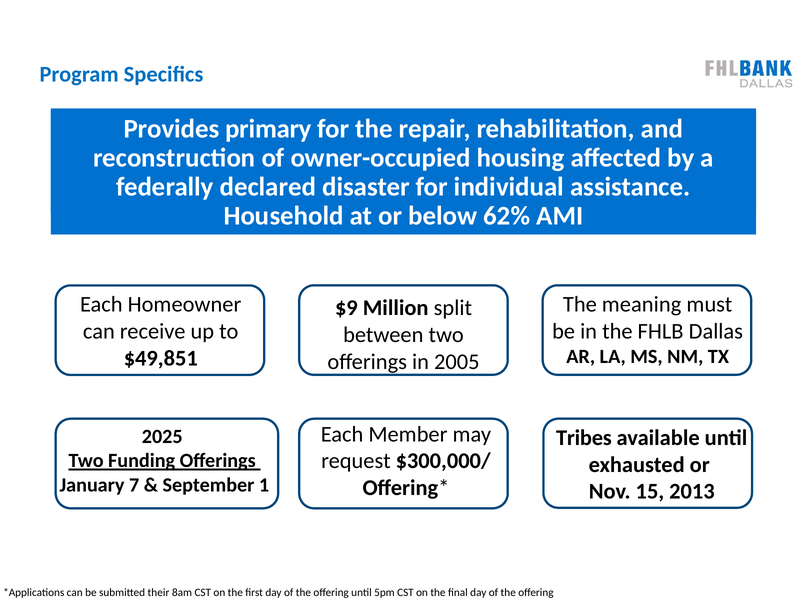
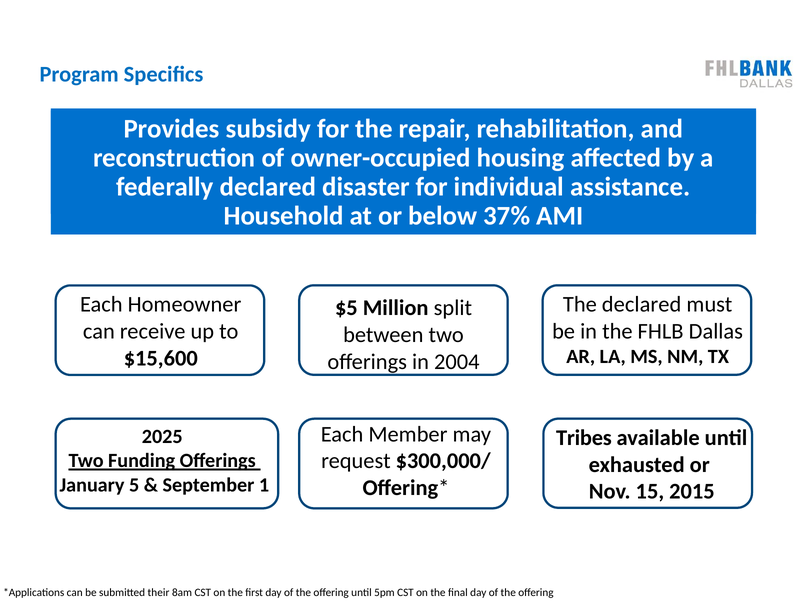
primary: primary -> subsidy (268, 129)
62%: 62% -> 37% (507, 216)
The meaning: meaning -> declared (642, 304)
$9: $9 -> $5 (346, 308)
$49,851: $49,851 -> $15,600 (161, 358)
2005: 2005 -> 2004 (457, 362)
7: 7 -> 5 (134, 485)
2013: 2013 -> 2015 (692, 492)
